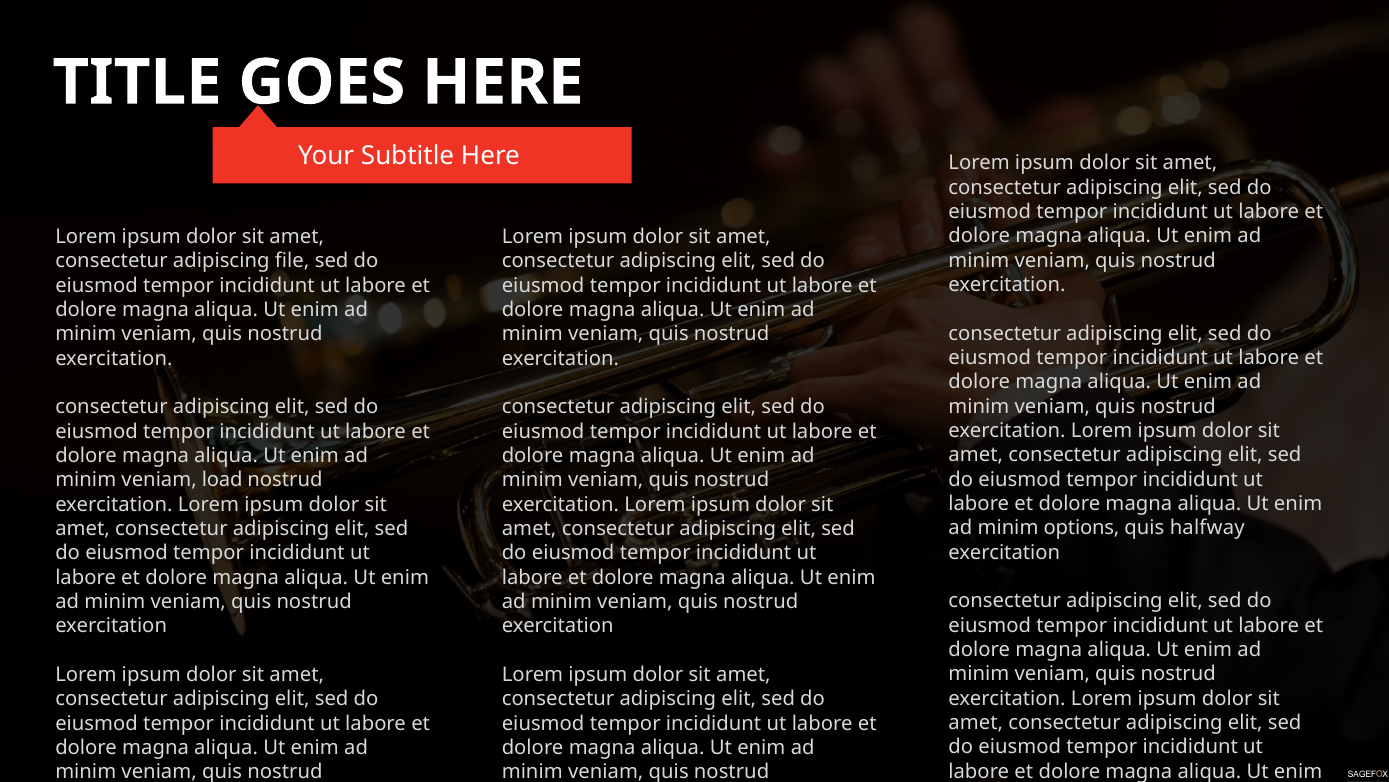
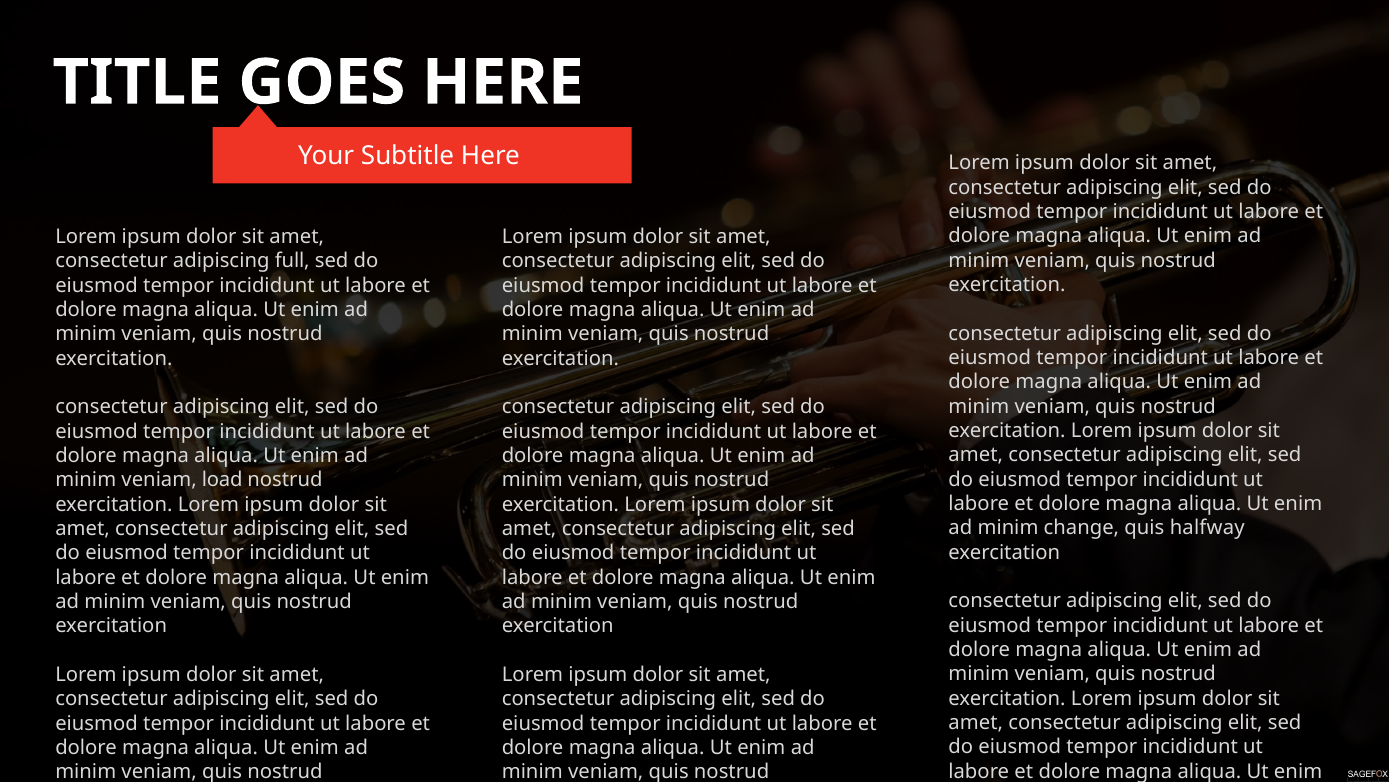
file: file -> full (292, 261)
options: options -> change (1081, 528)
